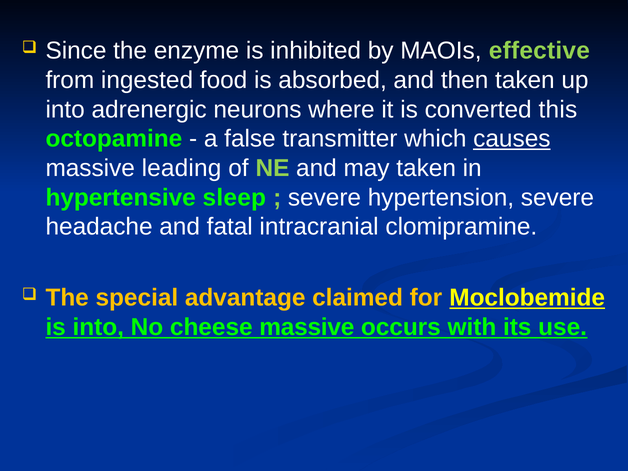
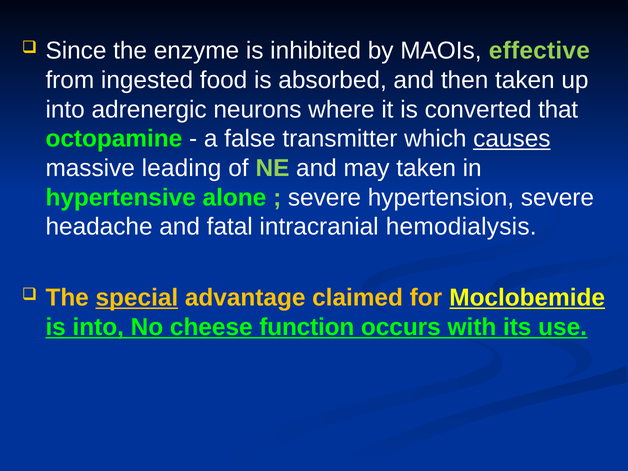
this: this -> that (558, 110)
sleep: sleep -> alone (234, 198)
clomipramine: clomipramine -> hemodialysis (461, 227)
special underline: none -> present (137, 298)
cheese massive: massive -> function (307, 327)
